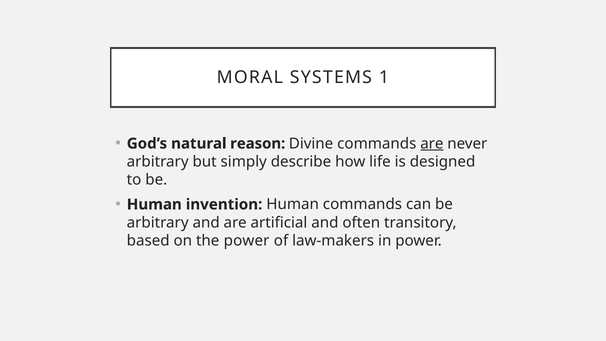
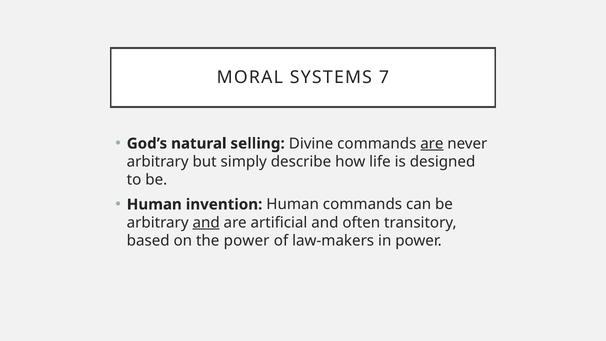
1: 1 -> 7 (384, 77)
reason: reason -> selling (258, 144)
and underline: none -> present (206, 223)
